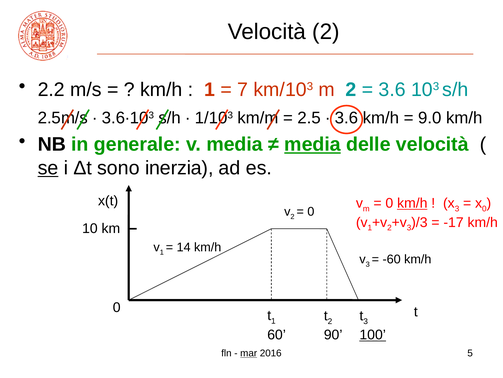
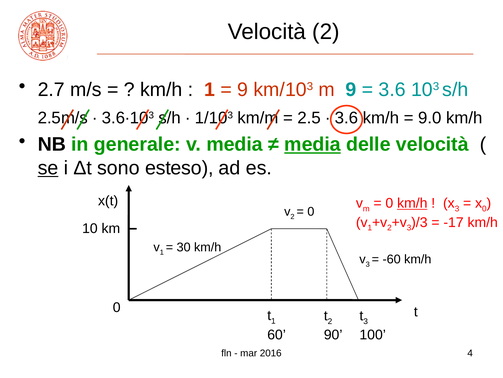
2.2: 2.2 -> 2.7 (51, 89)
7: 7 -> 9 (243, 89)
m 2: 2 -> 9 (351, 89)
inerzia: inerzia -> esteso (179, 168)
14: 14 -> 30 (184, 247)
100 underline: present -> none (373, 334)
mar underline: present -> none (249, 353)
5: 5 -> 4 (470, 353)
